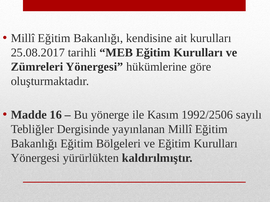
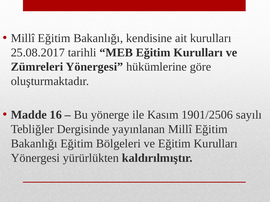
1992/2506: 1992/2506 -> 1901/2506 (207, 115)
